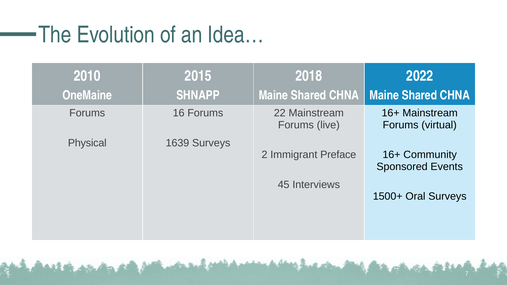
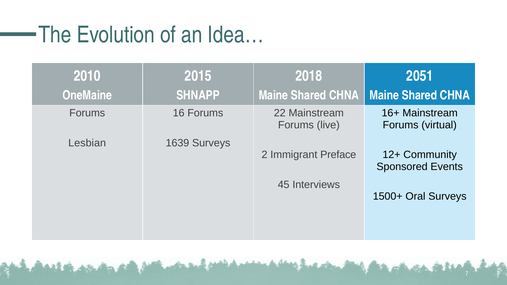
2022: 2022 -> 2051 (420, 76)
Physical: Physical -> Lesbian (87, 143)
16+: 16+ -> 12+ (391, 155)
